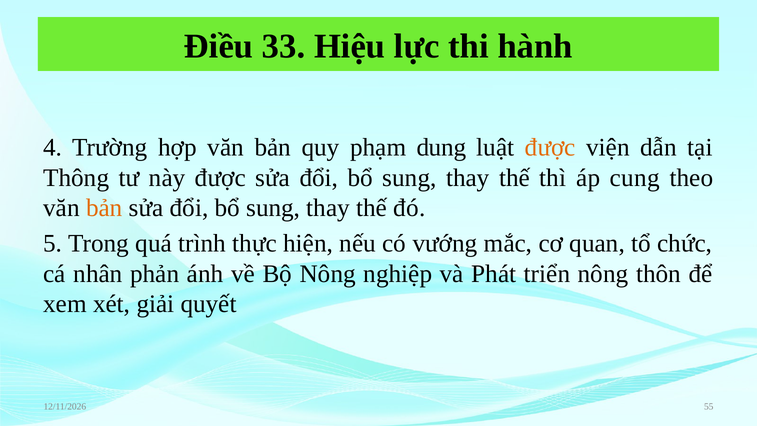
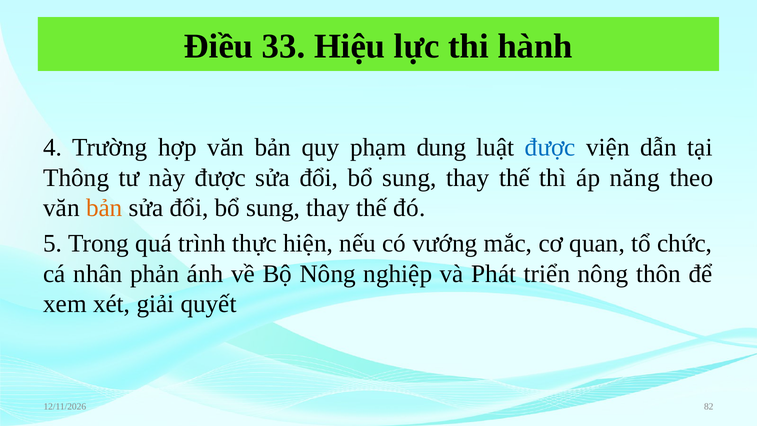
được colour: orange -> blue (550, 147)
cung: cung -> năng (635, 178)
55: 55 -> 82 (709, 407)
